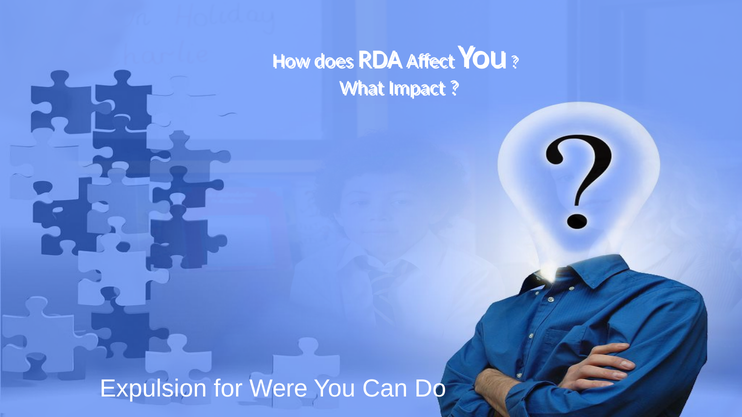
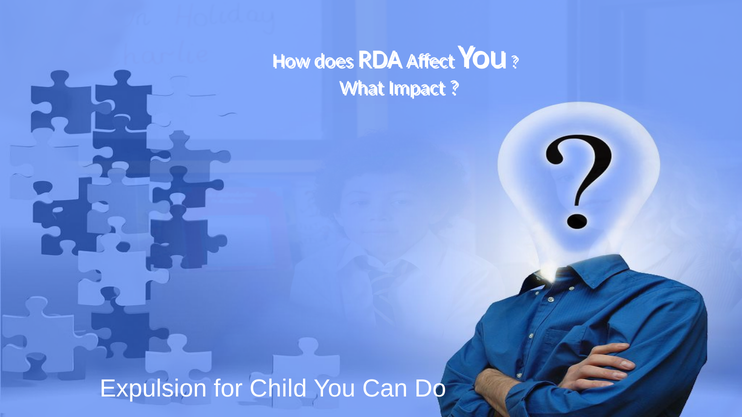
Were: Were -> Child (278, 389)
